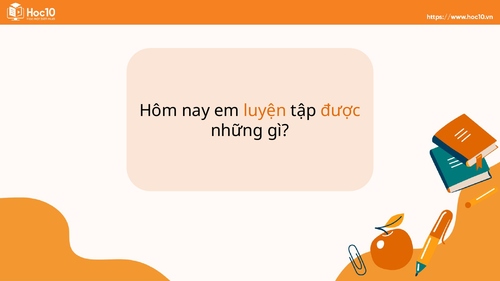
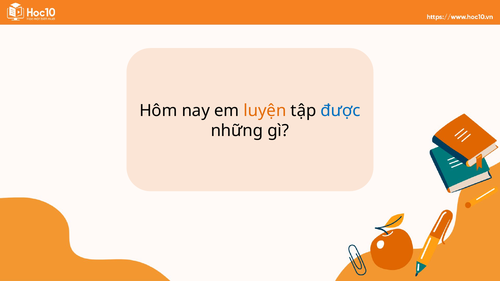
được colour: orange -> blue (341, 111)
